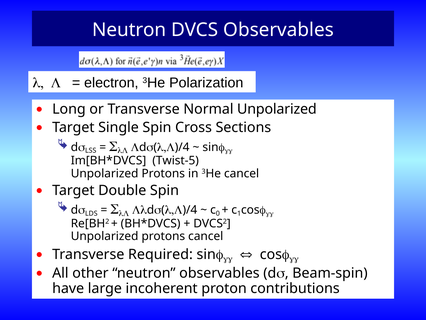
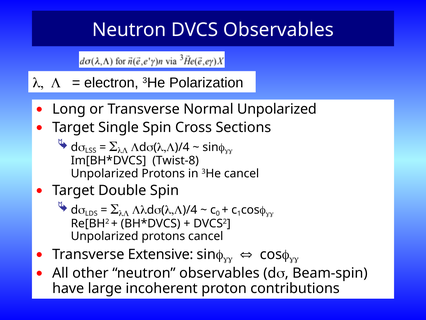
Twist-5: Twist-5 -> Twist-8 (176, 160)
Required: Required -> Extensive (161, 254)
